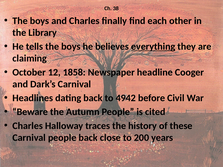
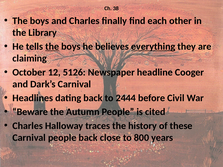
the underline: none -> present (52, 47)
1858: 1858 -> 5126 (74, 72)
4942: 4942 -> 2444 (126, 98)
200: 200 -> 800 (141, 138)
